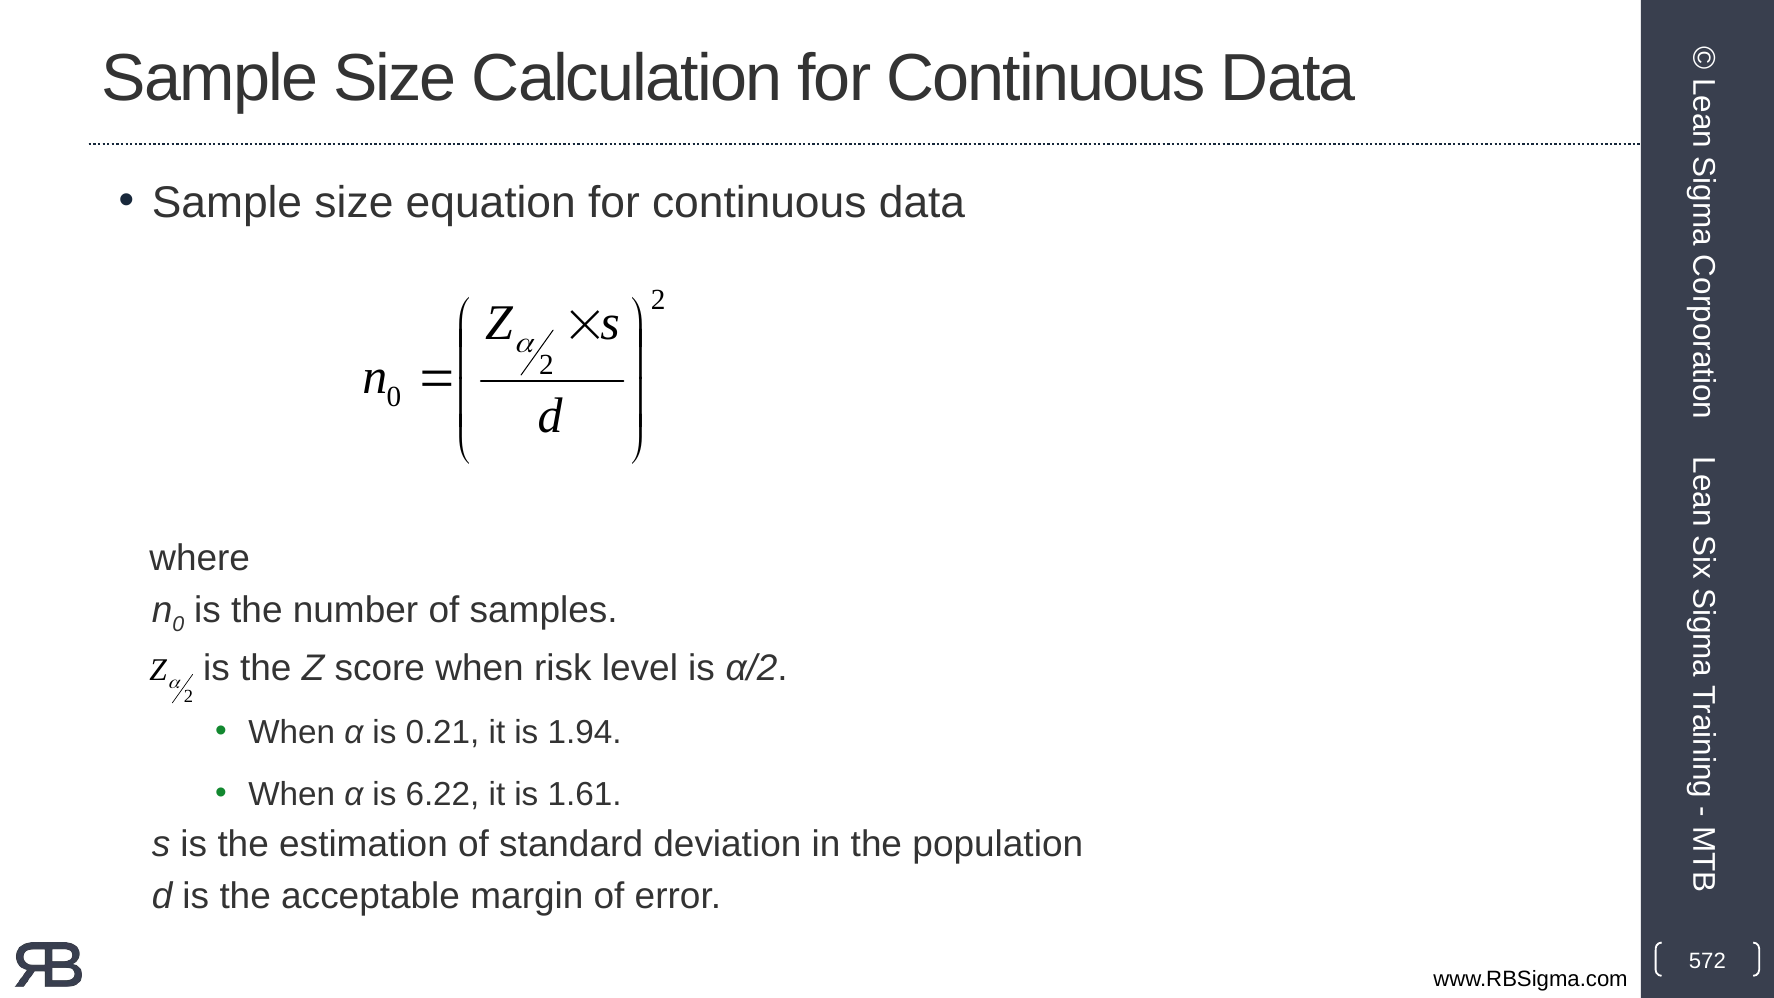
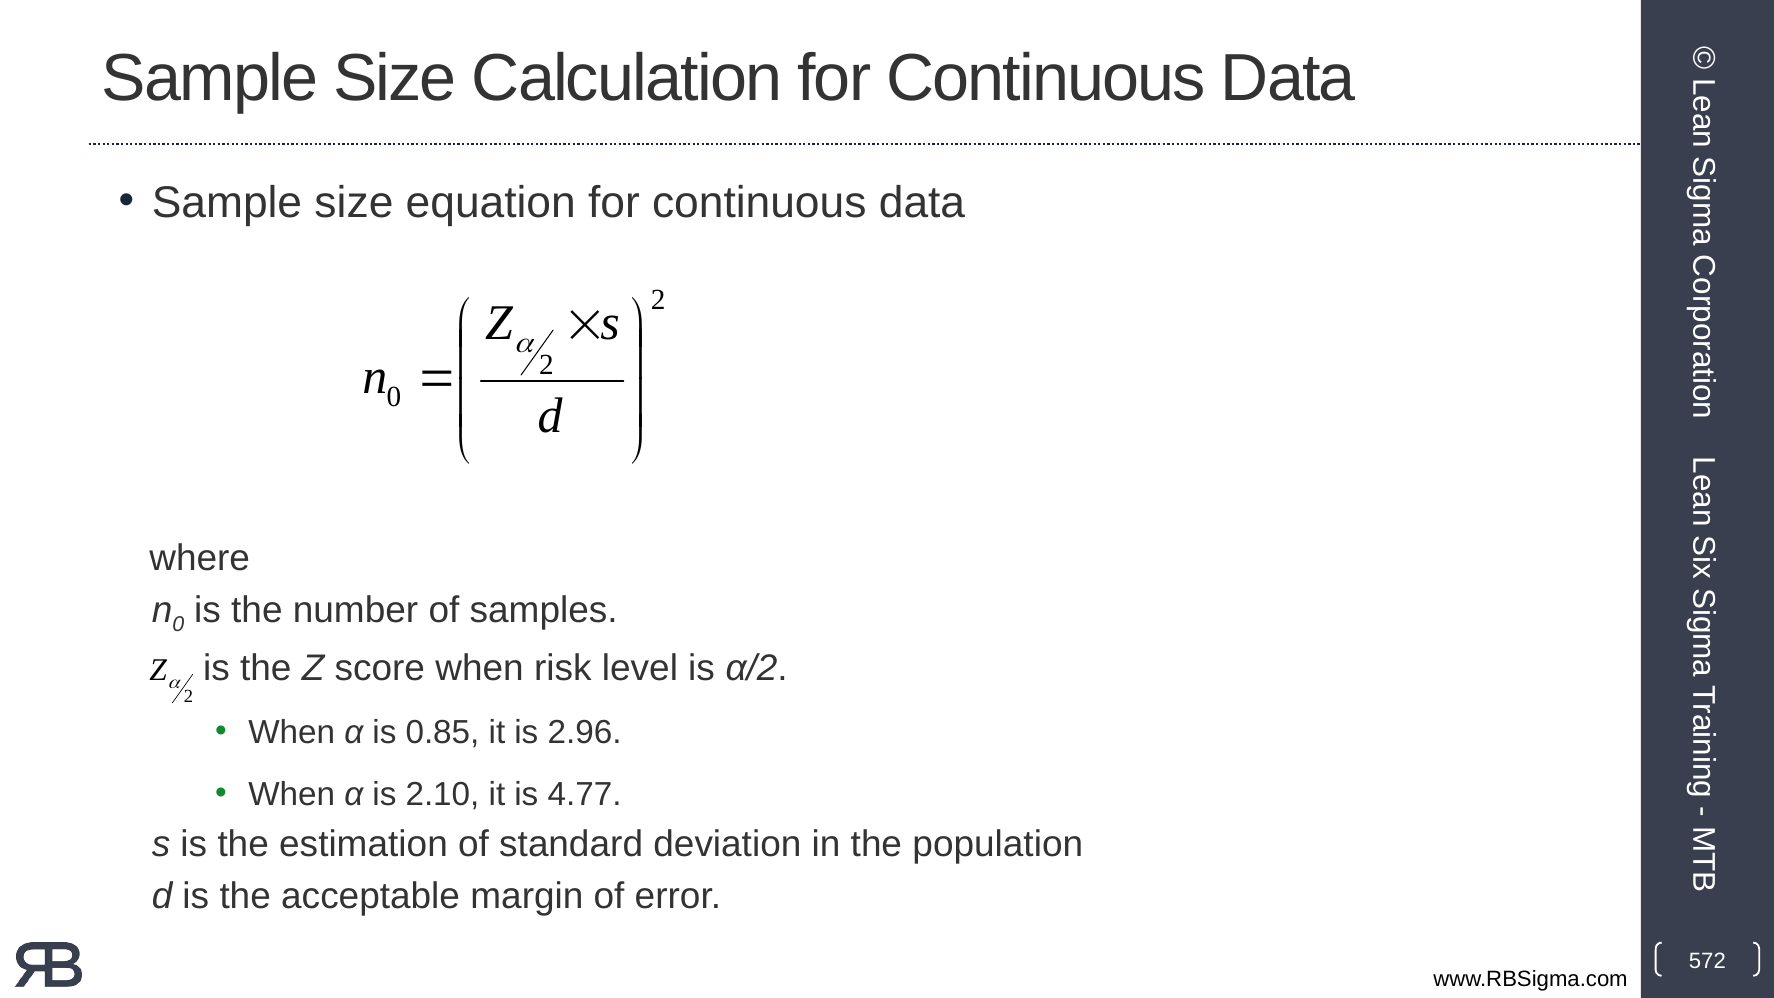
0.21: 0.21 -> 0.85 (442, 732)
1.94: 1.94 -> 2.96 (585, 732)
6.22: 6.22 -> 2.10 (442, 794)
1.61: 1.61 -> 4.77 (585, 794)
